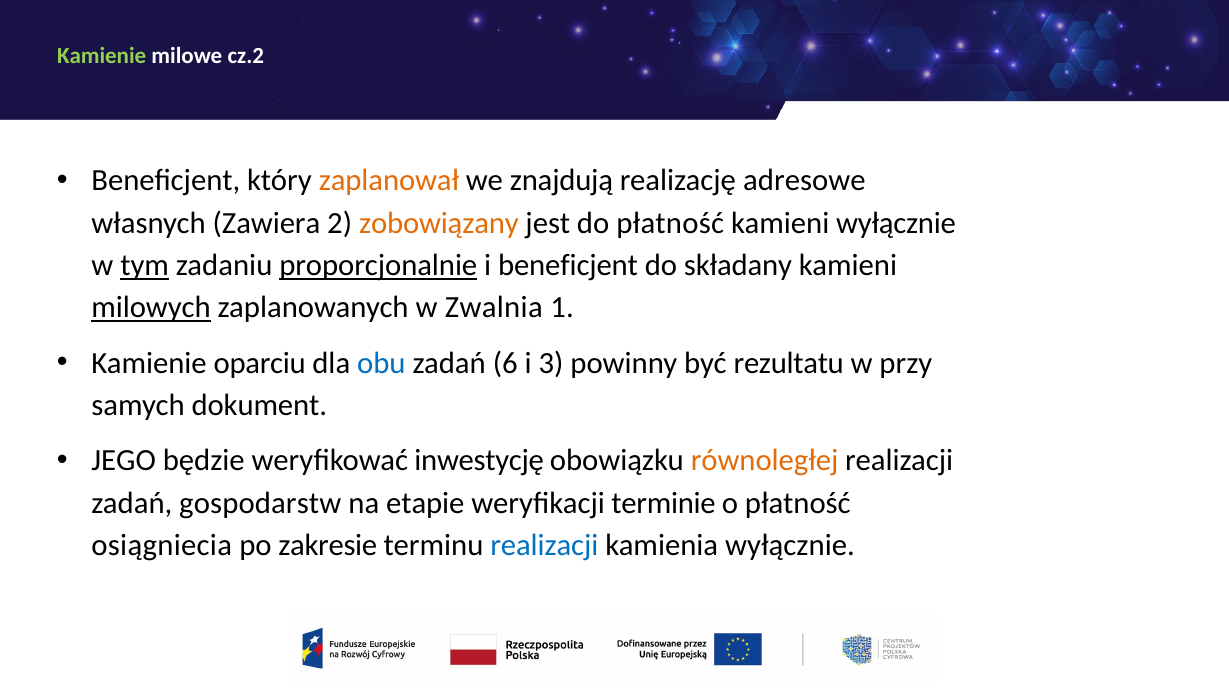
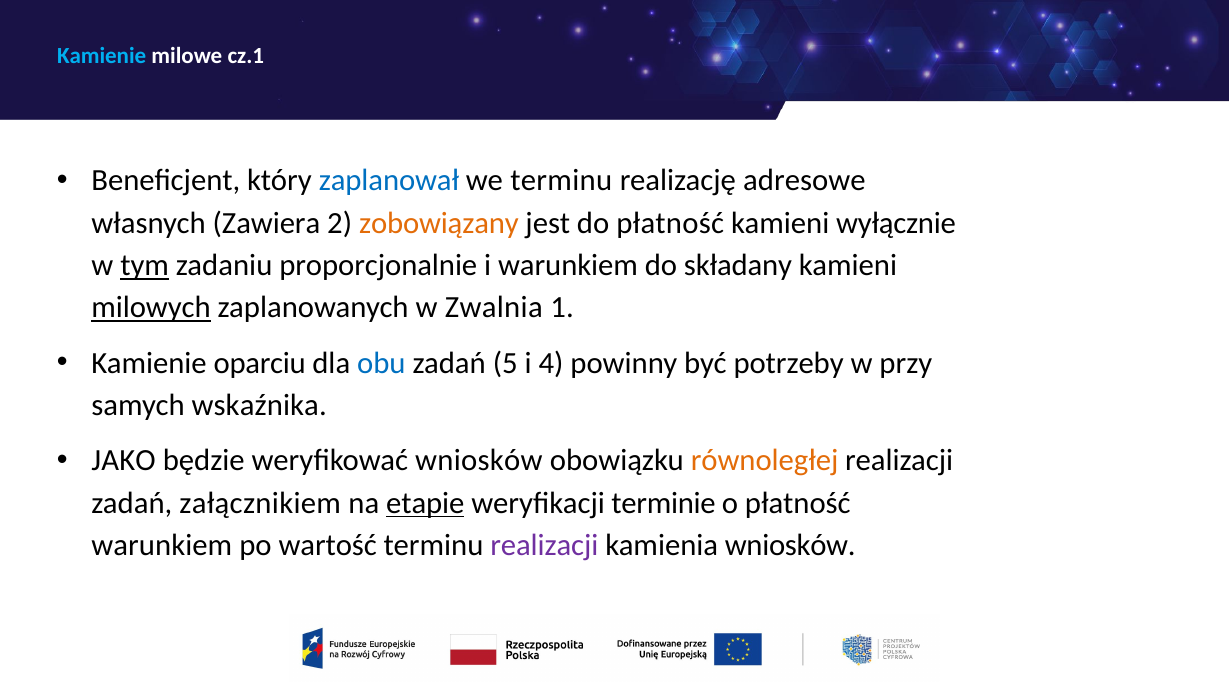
Kamienie colour: light green -> light blue (102, 56)
cz.2: cz.2 -> cz.1 (246, 56)
zaplanował colour: orange -> blue (389, 180)
we znajdują: znajdują -> terminu (561, 180)
proporcjonalnie underline: present -> none (378, 265)
i beneficjent: beneficjent -> warunkiem (568, 265)
6: 6 -> 5 (505, 363)
3: 3 -> 4 (551, 363)
rezultatu: rezultatu -> potrzeby (789, 363)
dokument: dokument -> wskaźnika (259, 405)
JEGO: JEGO -> JAKO (124, 460)
weryfikować inwestycję: inwestycję -> wniosków (479, 460)
gospodarstw: gospodarstw -> załącznikiem (260, 503)
etapie underline: none -> present (425, 503)
osiągniecia: osiągniecia -> warunkiem (162, 545)
zakresie: zakresie -> wartość (328, 545)
realizacji colour: blue -> purple (544, 545)
kamienia wyłącznie: wyłącznie -> wniosków (790, 545)
